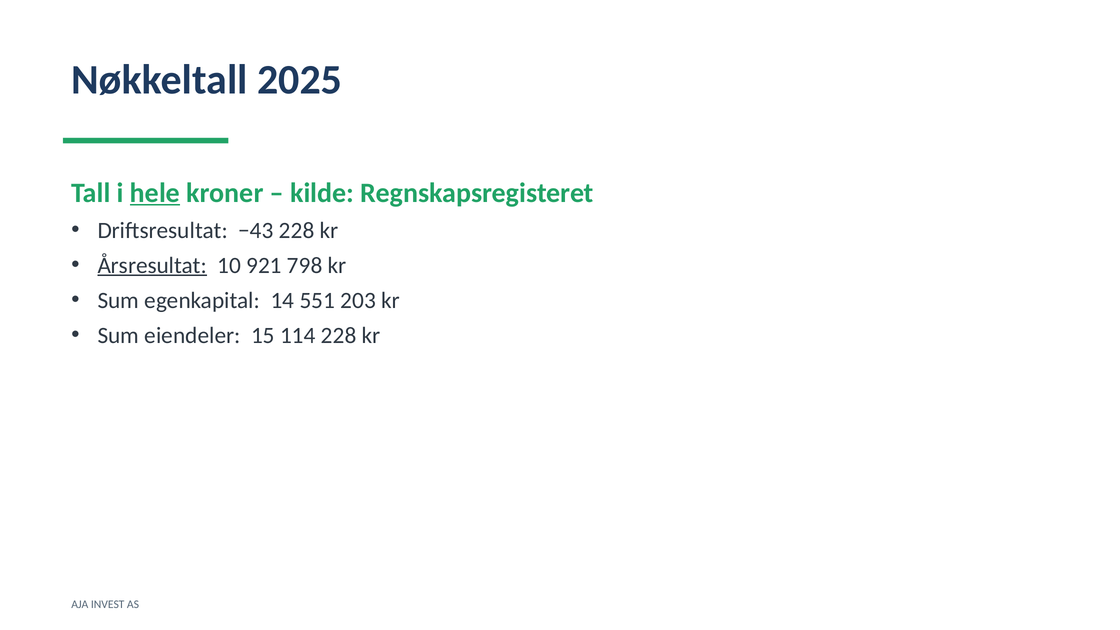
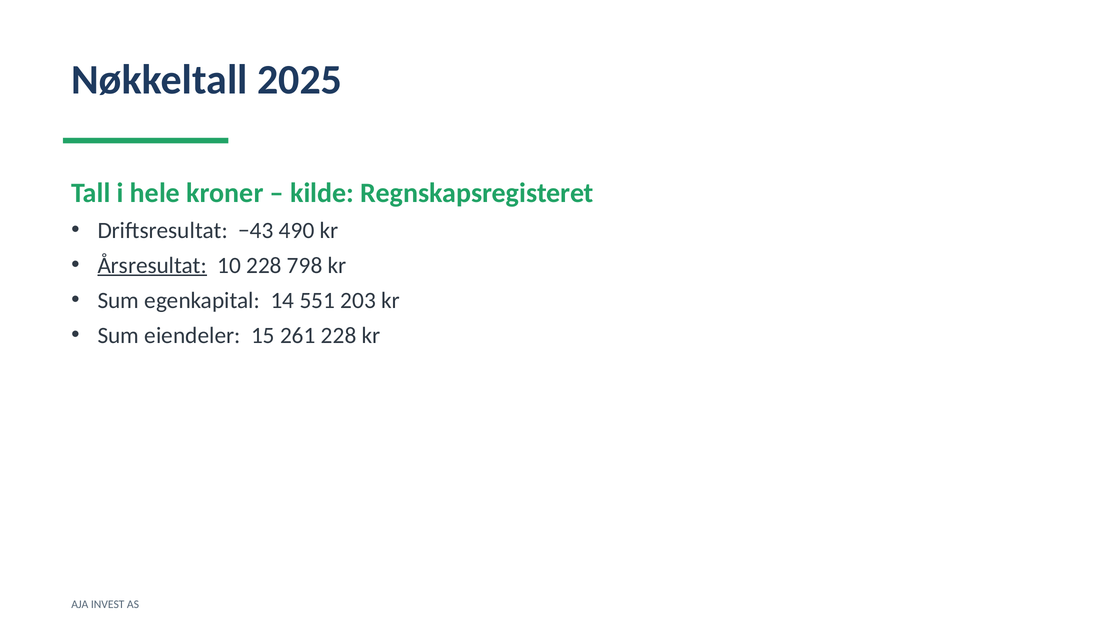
hele underline: present -> none (155, 193)
−43 228: 228 -> 490 (297, 230)
10 921: 921 -> 228 (264, 265)
114: 114 -> 261 (298, 335)
